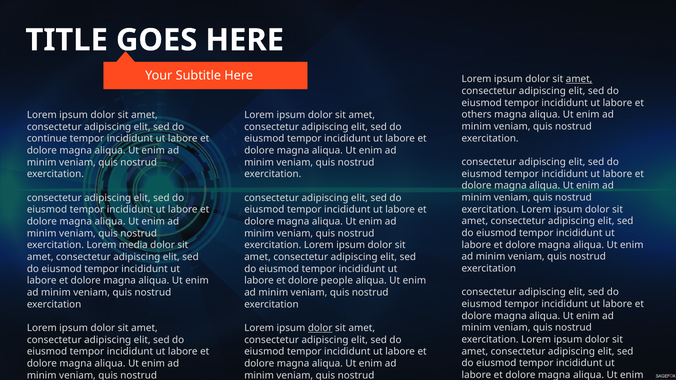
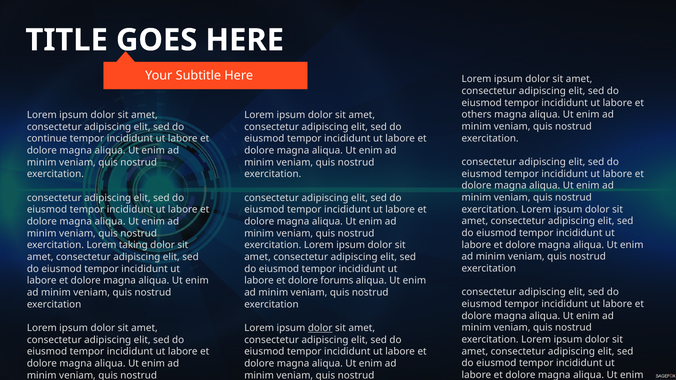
amet underline: present -> none (579, 79)
media: media -> taking (133, 245)
people: people -> forums (337, 281)
